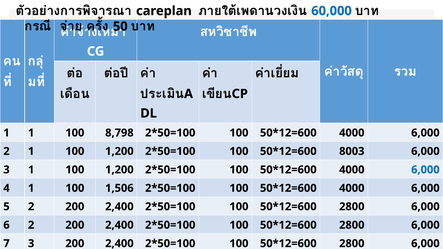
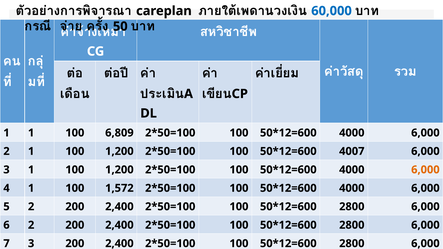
8,798: 8,798 -> 6,809 (119, 133)
8003: 8003 -> 4007 (352, 151)
6,000 colour: blue -> orange (425, 170)
1,506: 1,506 -> 1,572 (119, 188)
